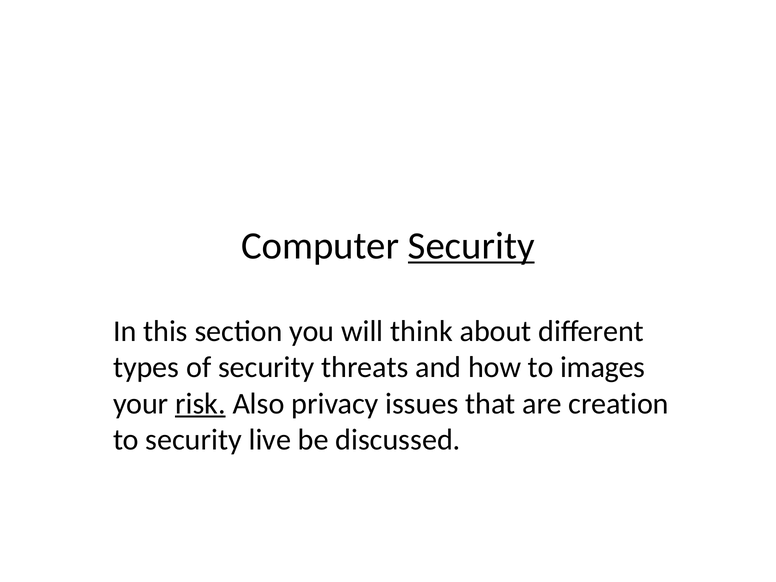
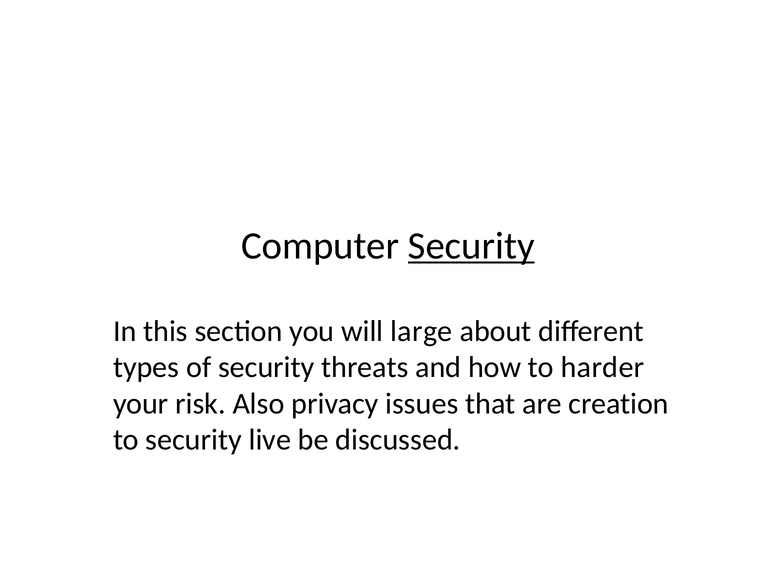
think: think -> large (421, 331)
images: images -> harder (603, 367)
risk underline: present -> none (200, 404)
